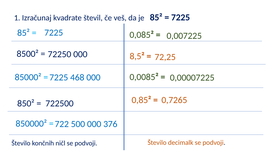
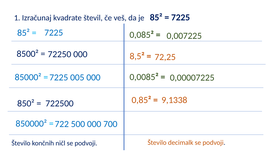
468: 468 -> 005 (77, 78)
0,7265: 0,7265 -> 9,1338 (174, 100)
376: 376 -> 700 (110, 124)
